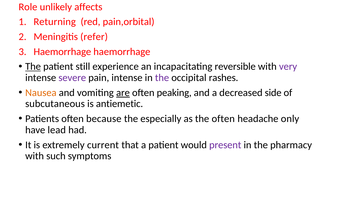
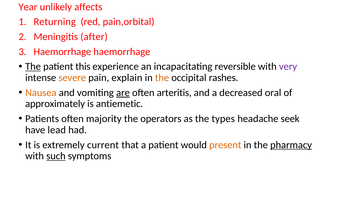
Role: Role -> Year (28, 7)
refer: refer -> after (94, 37)
still: still -> this (83, 67)
severe colour: purple -> orange (72, 78)
pain intense: intense -> explain (127, 78)
the colour: purple -> orange (162, 78)
peaking: peaking -> arteritis (174, 93)
side: side -> oral (273, 93)
subcutaneous: subcutaneous -> approximately (55, 104)
because: because -> majority (104, 119)
especially: especially -> operators (161, 119)
the often: often -> types (223, 119)
only: only -> seek (290, 119)
present colour: purple -> orange (225, 145)
pharmacy underline: none -> present (291, 145)
such underline: none -> present (56, 156)
